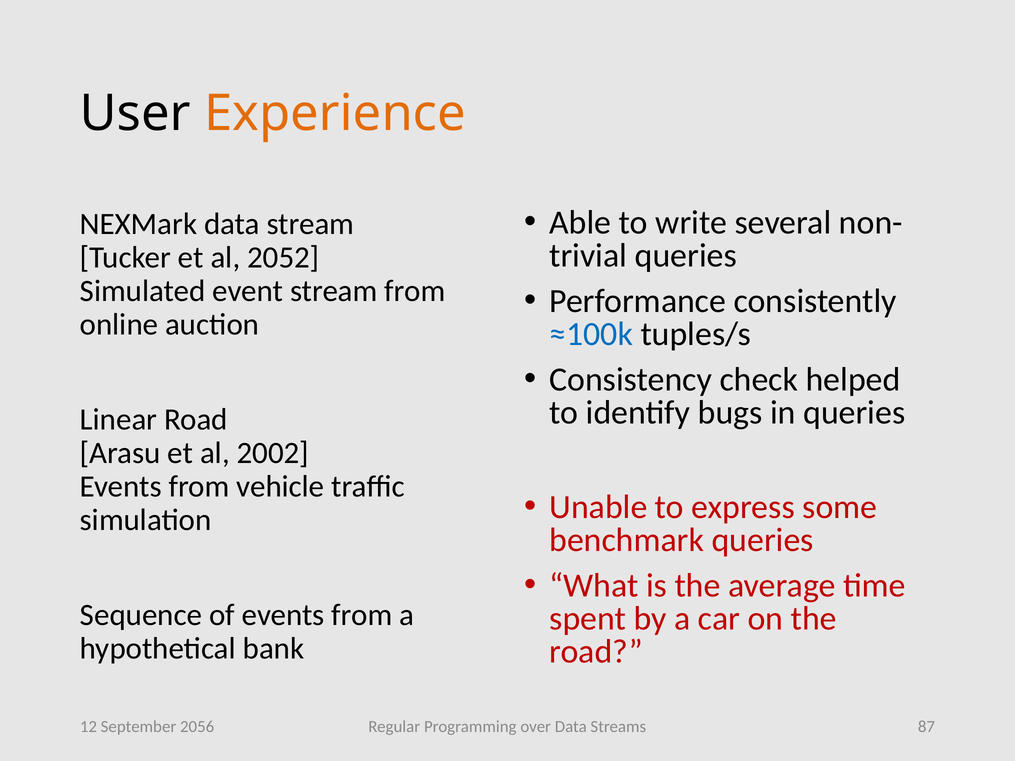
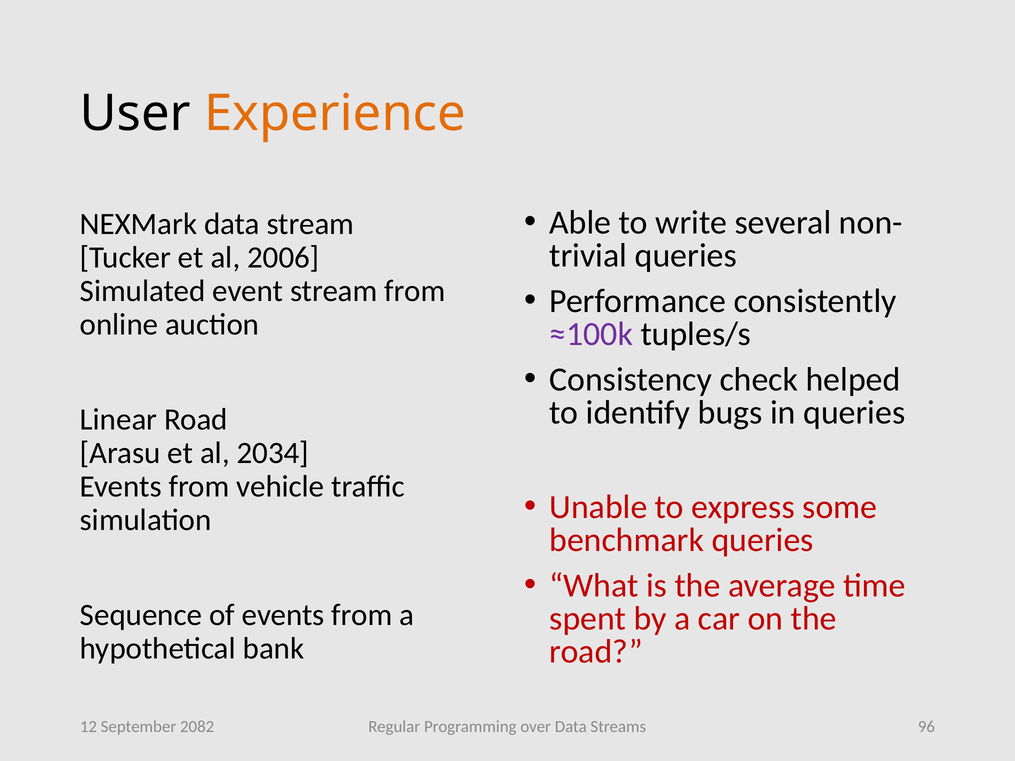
2052: 2052 -> 2006 (283, 258)
≈100k colour: blue -> purple (591, 334)
2002: 2002 -> 2034 (273, 453)
87: 87 -> 96 (927, 727)
2056: 2056 -> 2082 (197, 727)
